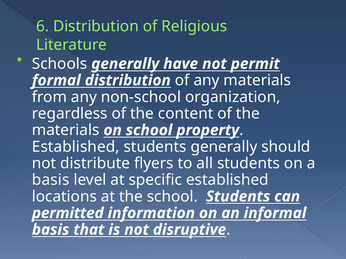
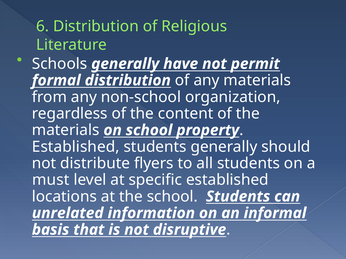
basis: basis -> must (51, 180)
permitted: permitted -> unrelated (68, 213)
